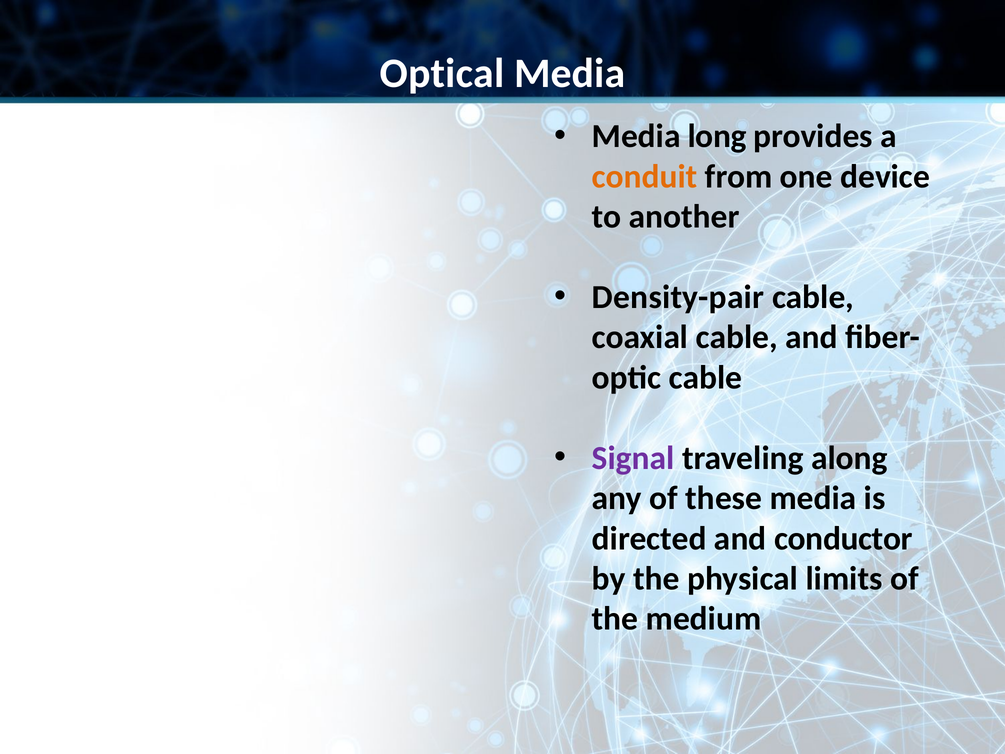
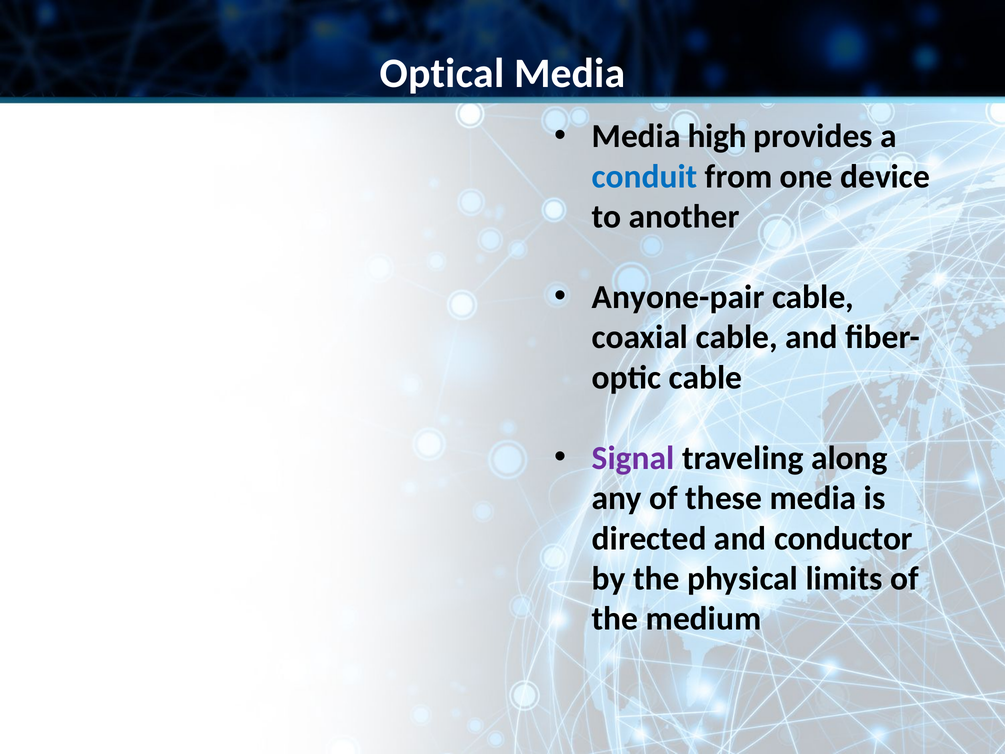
long: long -> high (717, 136)
conduit colour: orange -> blue (645, 176)
Density-pair: Density-pair -> Anyone-pair (678, 297)
